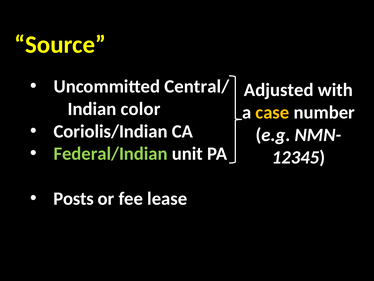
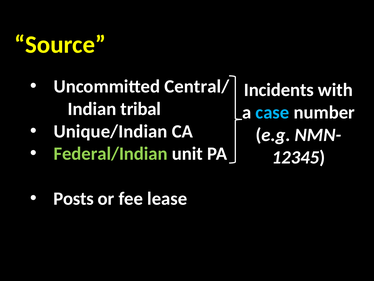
Adjusted: Adjusted -> Incidents (279, 90)
color: color -> tribal (141, 109)
case colour: yellow -> light blue (272, 112)
Coriolis/Indian: Coriolis/Indian -> Unique/Indian (111, 131)
